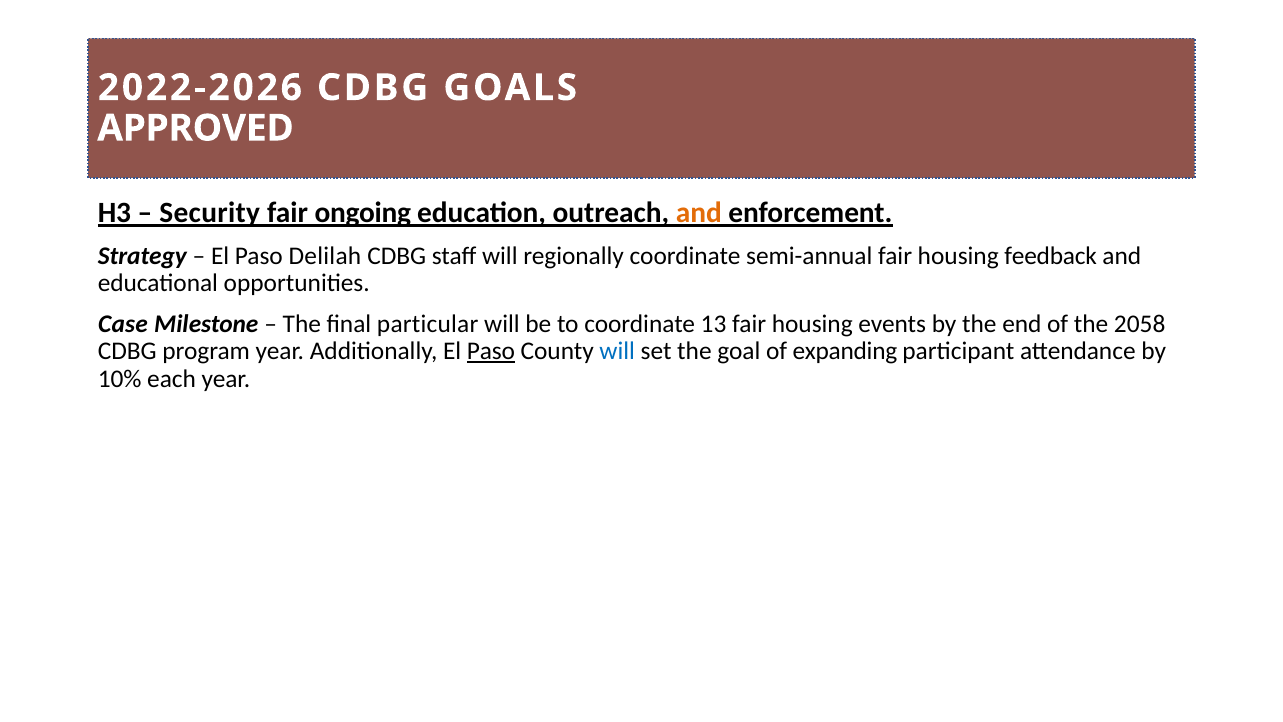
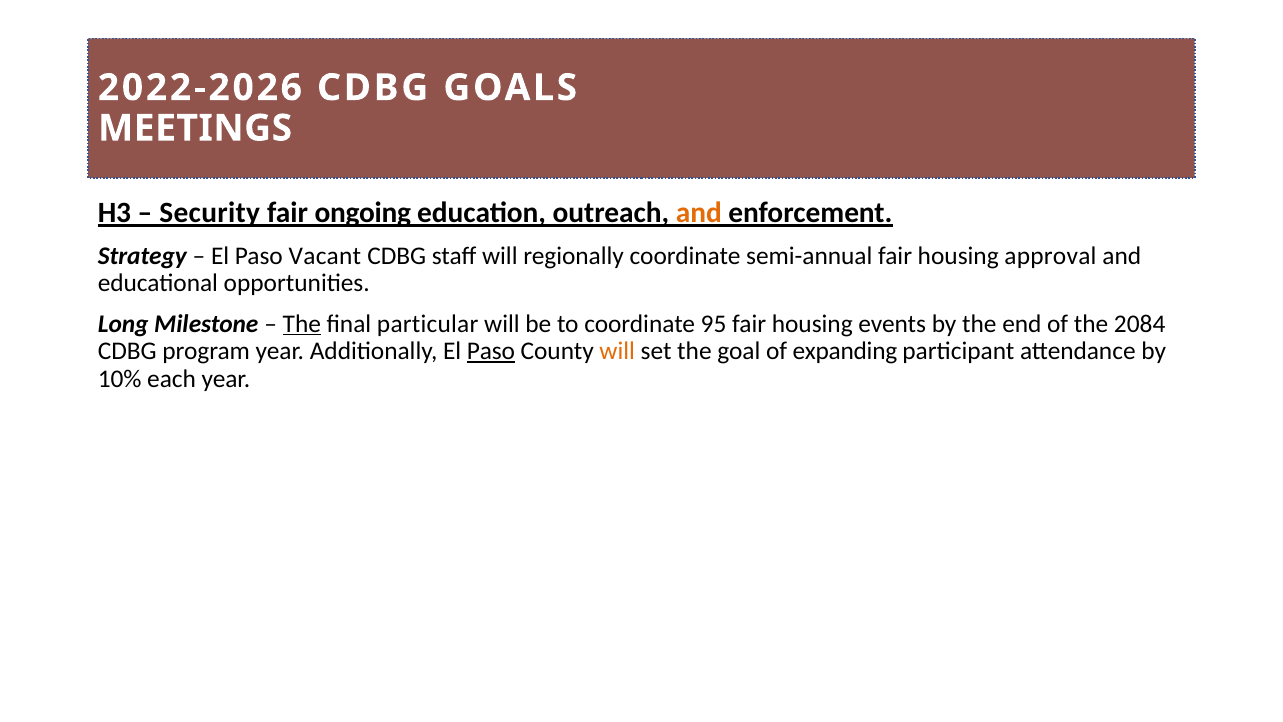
APPROVED: APPROVED -> MEETINGS (195, 128)
Delilah: Delilah -> Vacant (325, 256)
feedback: feedback -> approval (1050, 256)
Case: Case -> Long (123, 324)
The underline: none -> present (302, 324)
13: 13 -> 95 (714, 324)
2058: 2058 -> 2084 (1140, 324)
will colour: blue -> orange (617, 351)
